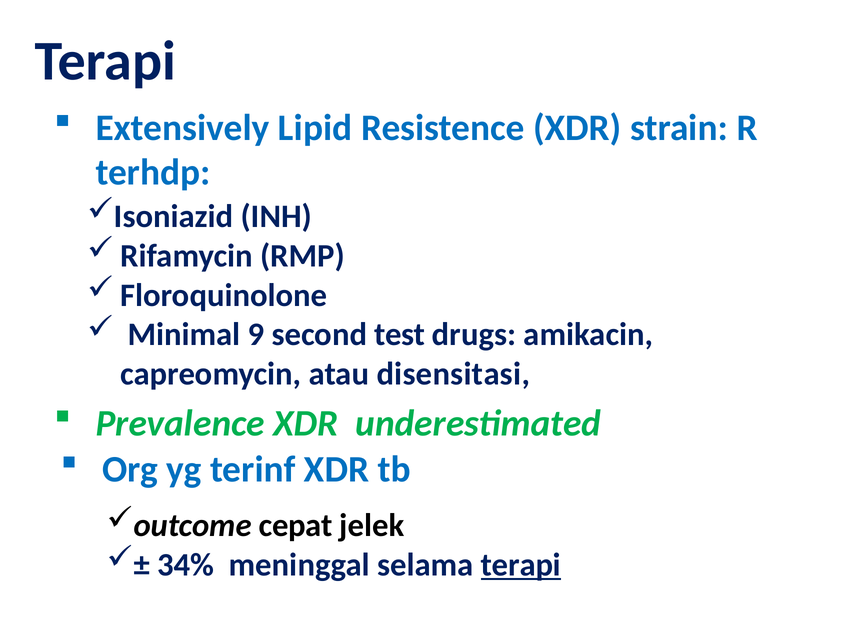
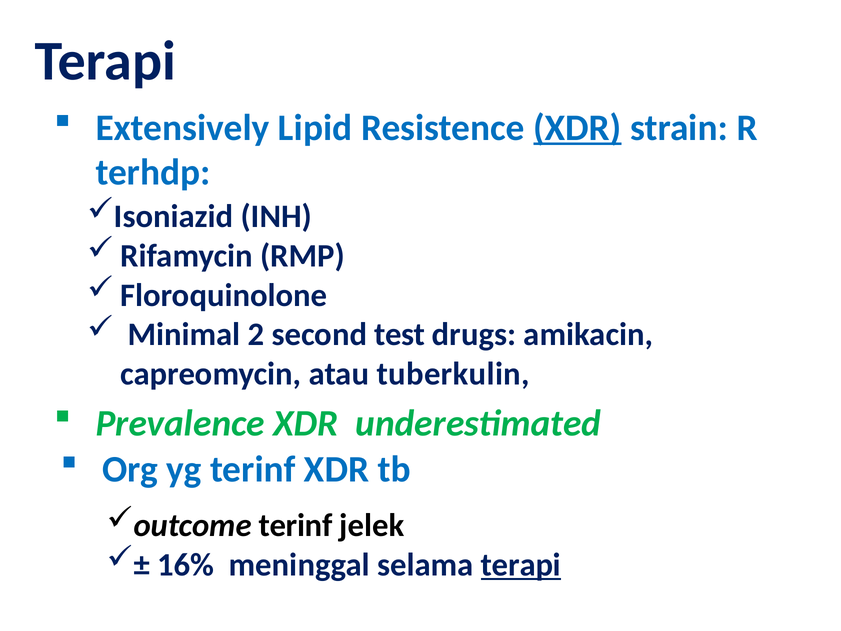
XDR underline: none -> present (577, 128)
9: 9 -> 2 (256, 334)
disensitasi: disensitasi -> tuberkulin (453, 374)
outcome cepat: cepat -> terinf (296, 525)
34%: 34% -> 16% (186, 565)
